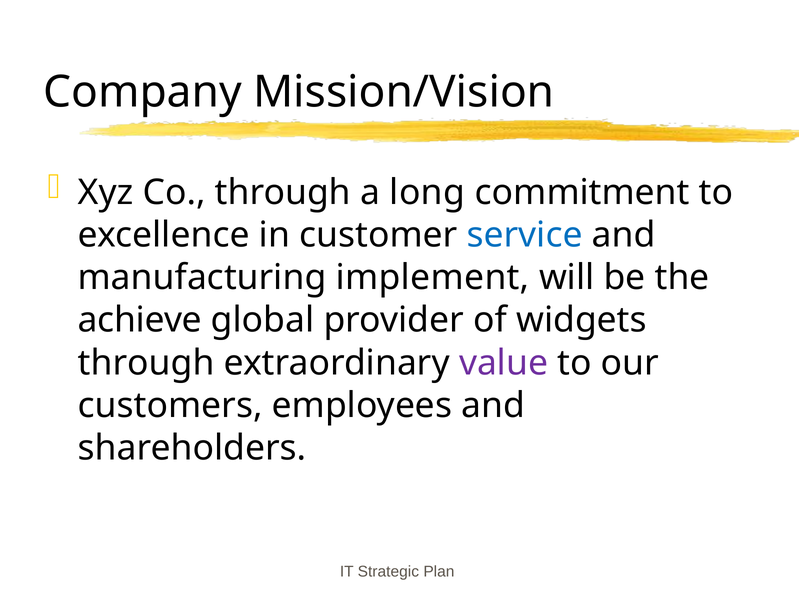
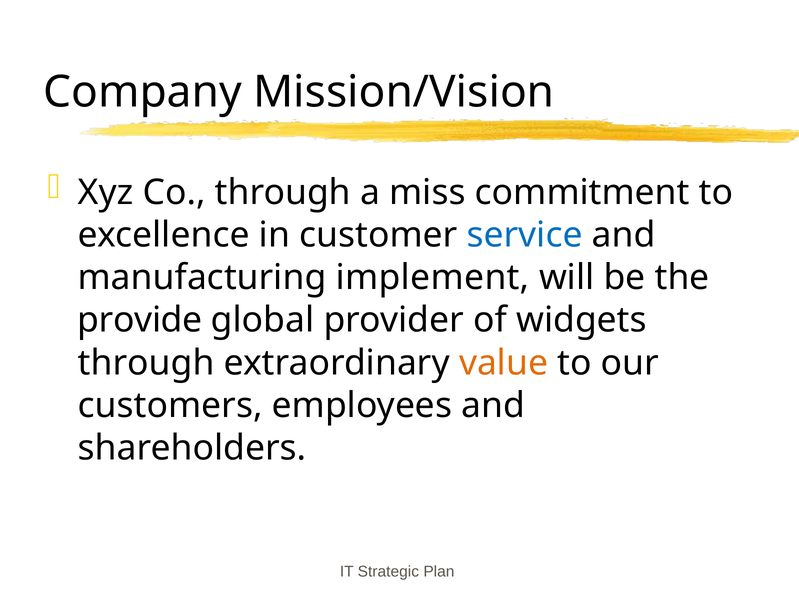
long: long -> miss (427, 193)
achieve: achieve -> provide (140, 320)
value colour: purple -> orange (504, 363)
